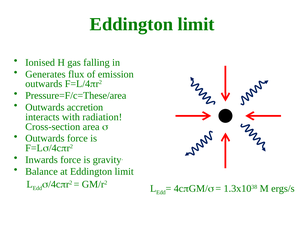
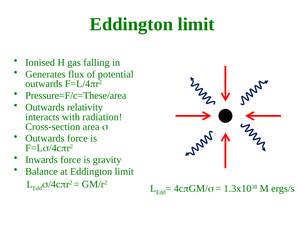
emission: emission -> potential (116, 74)
accretion: accretion -> relativity (85, 107)
